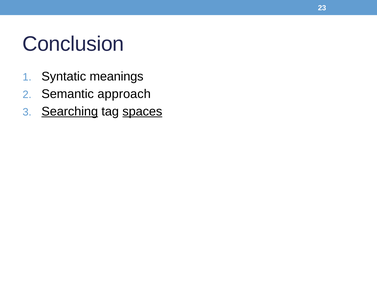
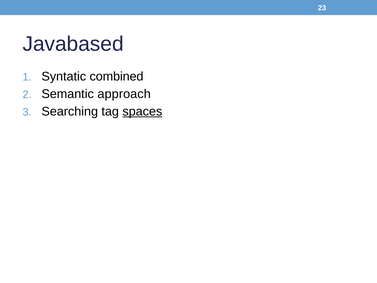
Conclusion: Conclusion -> Javabased (73, 44)
meanings: meanings -> combined (117, 76)
Searching underline: present -> none (70, 111)
